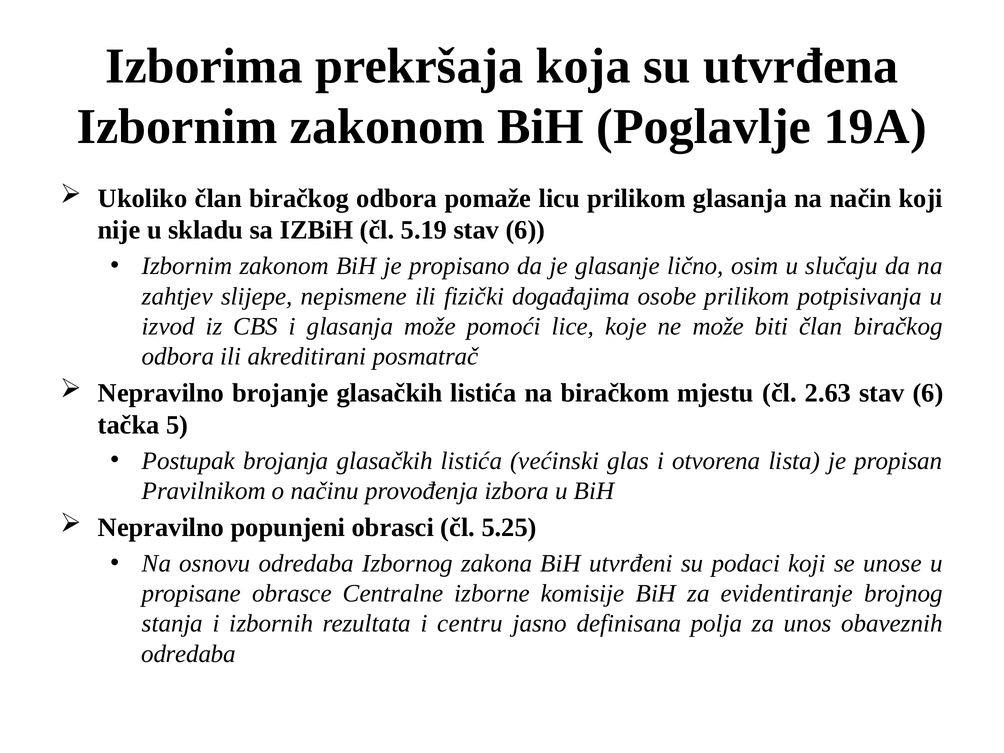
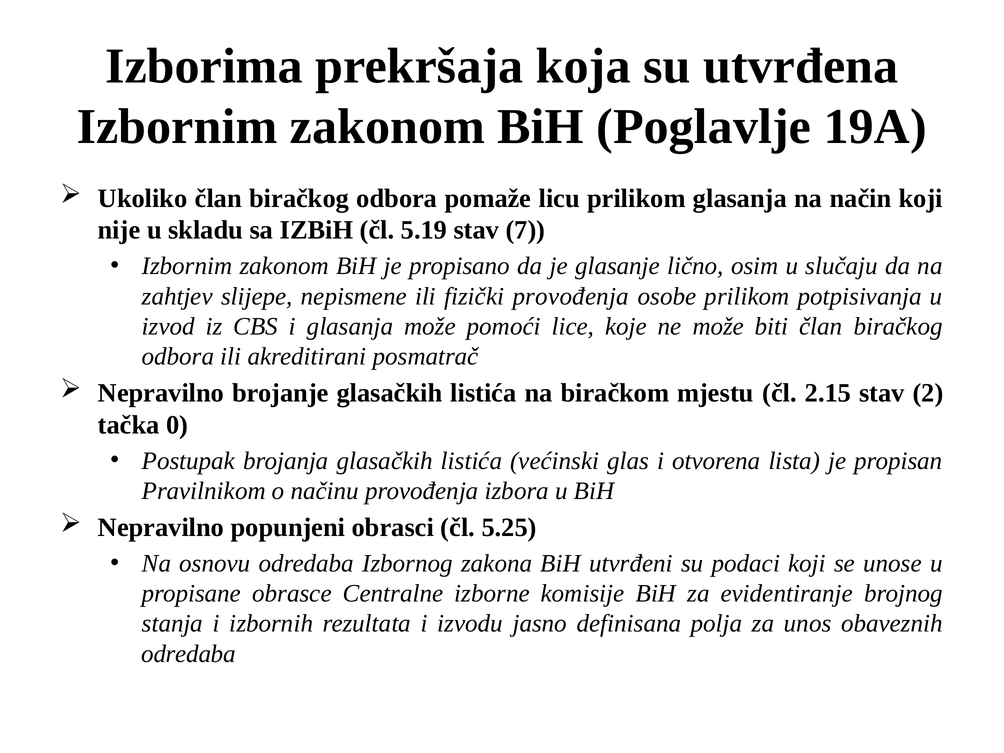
5.19 stav 6: 6 -> 7 (525, 230)
fizički događajima: događajima -> provođenja (571, 296)
2.63: 2.63 -> 2.15 (828, 393)
6: 6 -> 2 (928, 393)
5: 5 -> 0 (177, 425)
centru: centru -> izvodu (470, 624)
